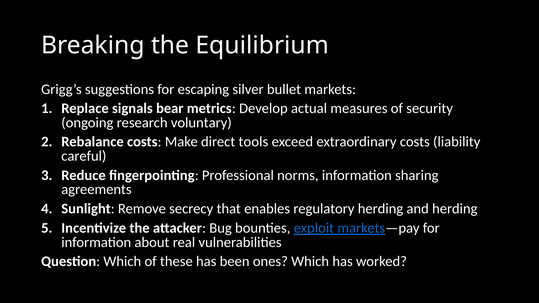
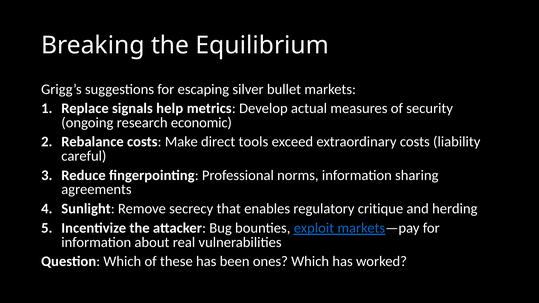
bear: bear -> help (170, 108)
voluntary: voluntary -> economic (201, 123)
regulatory herding: herding -> critique (380, 209)
